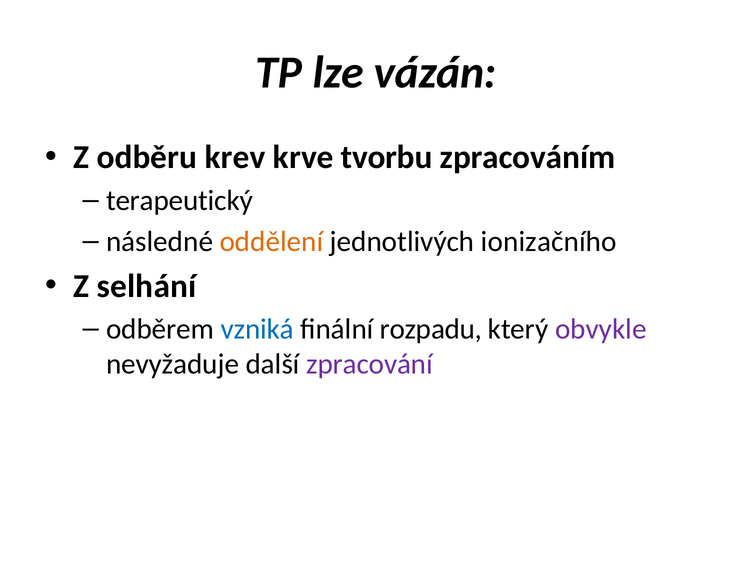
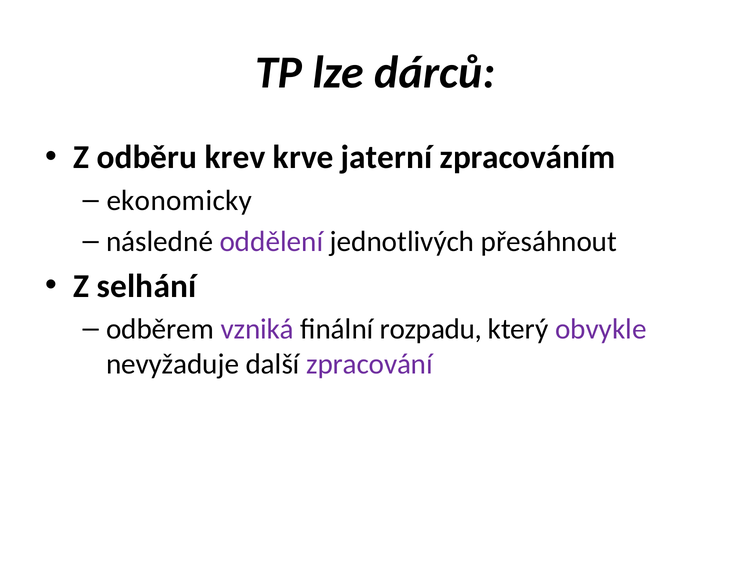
vázán: vázán -> dárců (435, 73)
tvorbu: tvorbu -> jaterní (387, 158)
terapeutický: terapeutický -> ekonomicky (179, 201)
oddělení colour: orange -> purple (271, 242)
ionizačního: ionizačního -> přesáhnout (549, 242)
vzniká colour: blue -> purple (257, 329)
